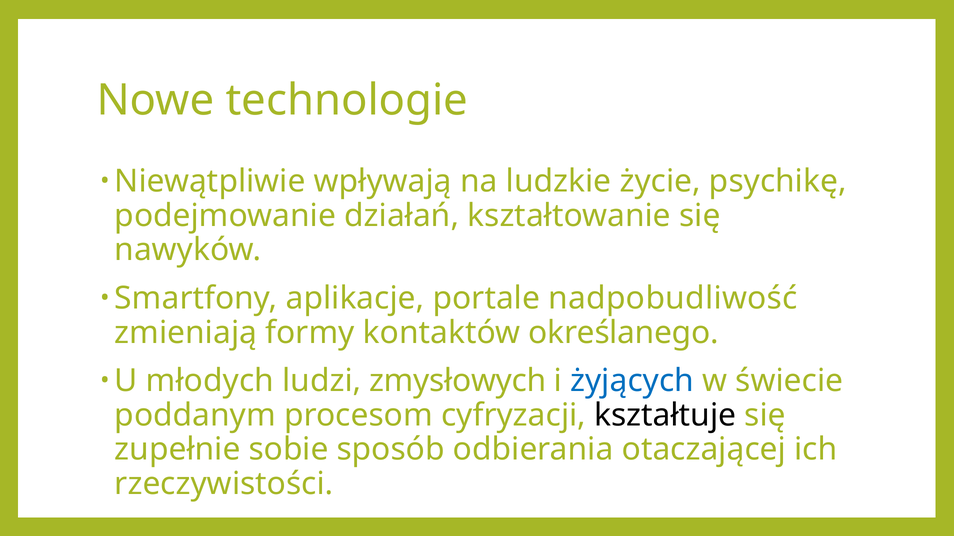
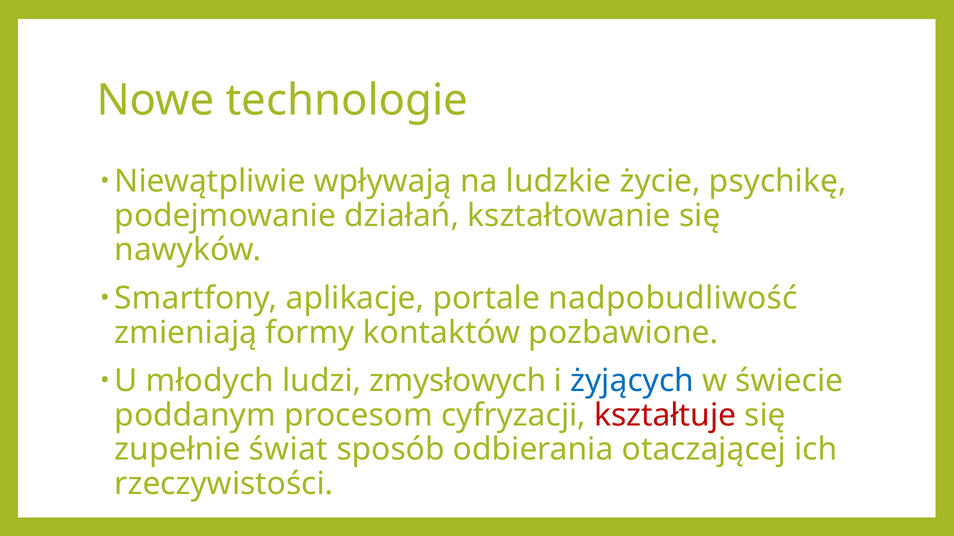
określanego: określanego -> pozbawione (623, 333)
kształtuje colour: black -> red (665, 416)
sobie: sobie -> świat (288, 450)
